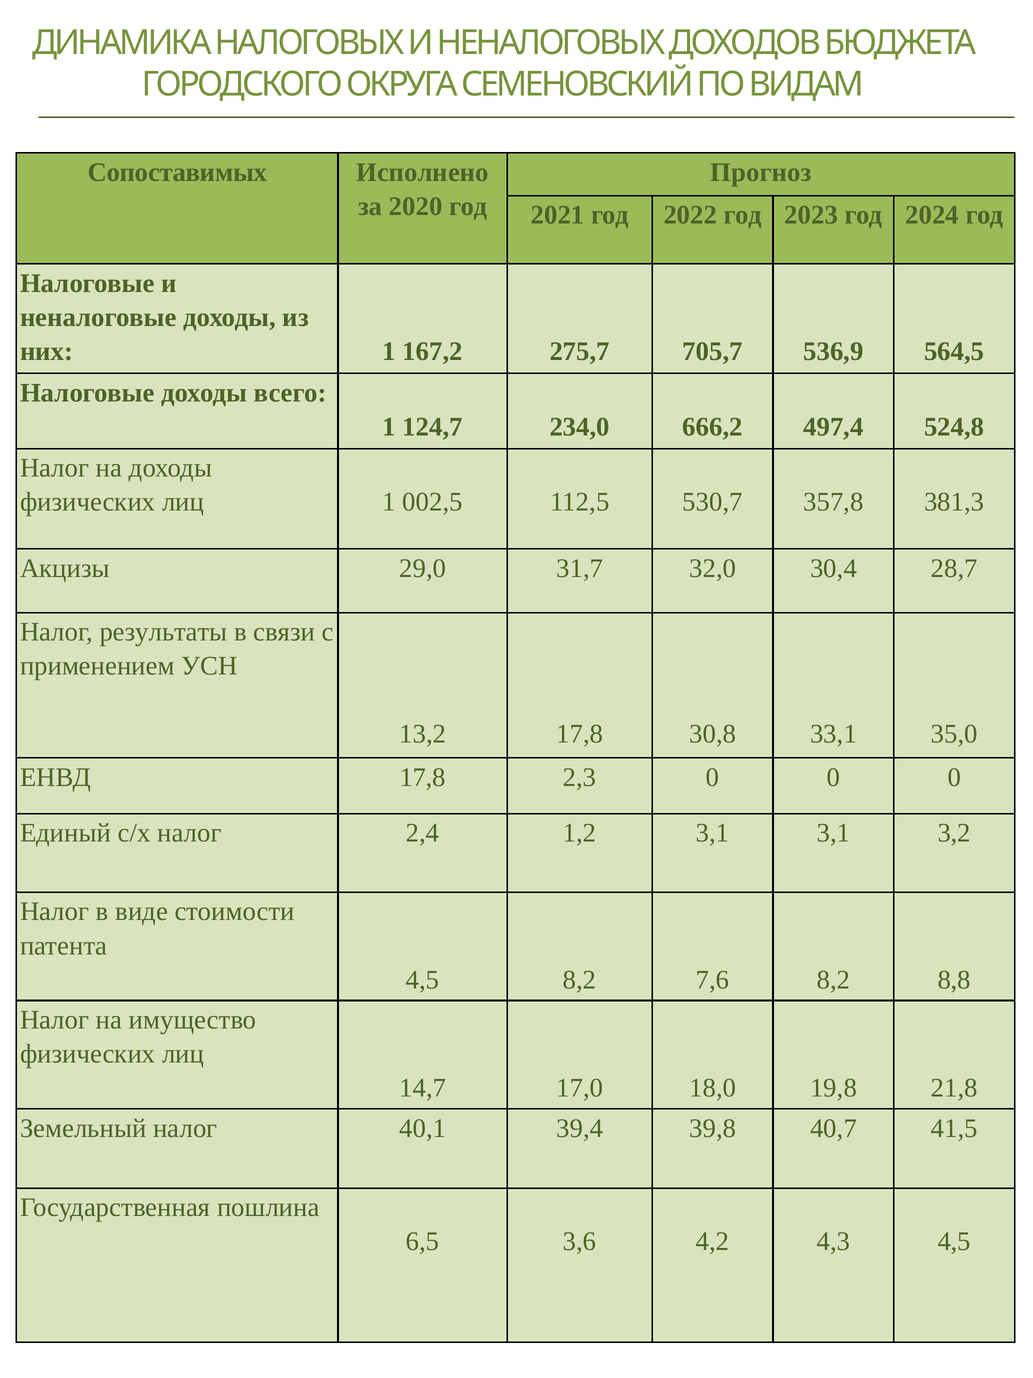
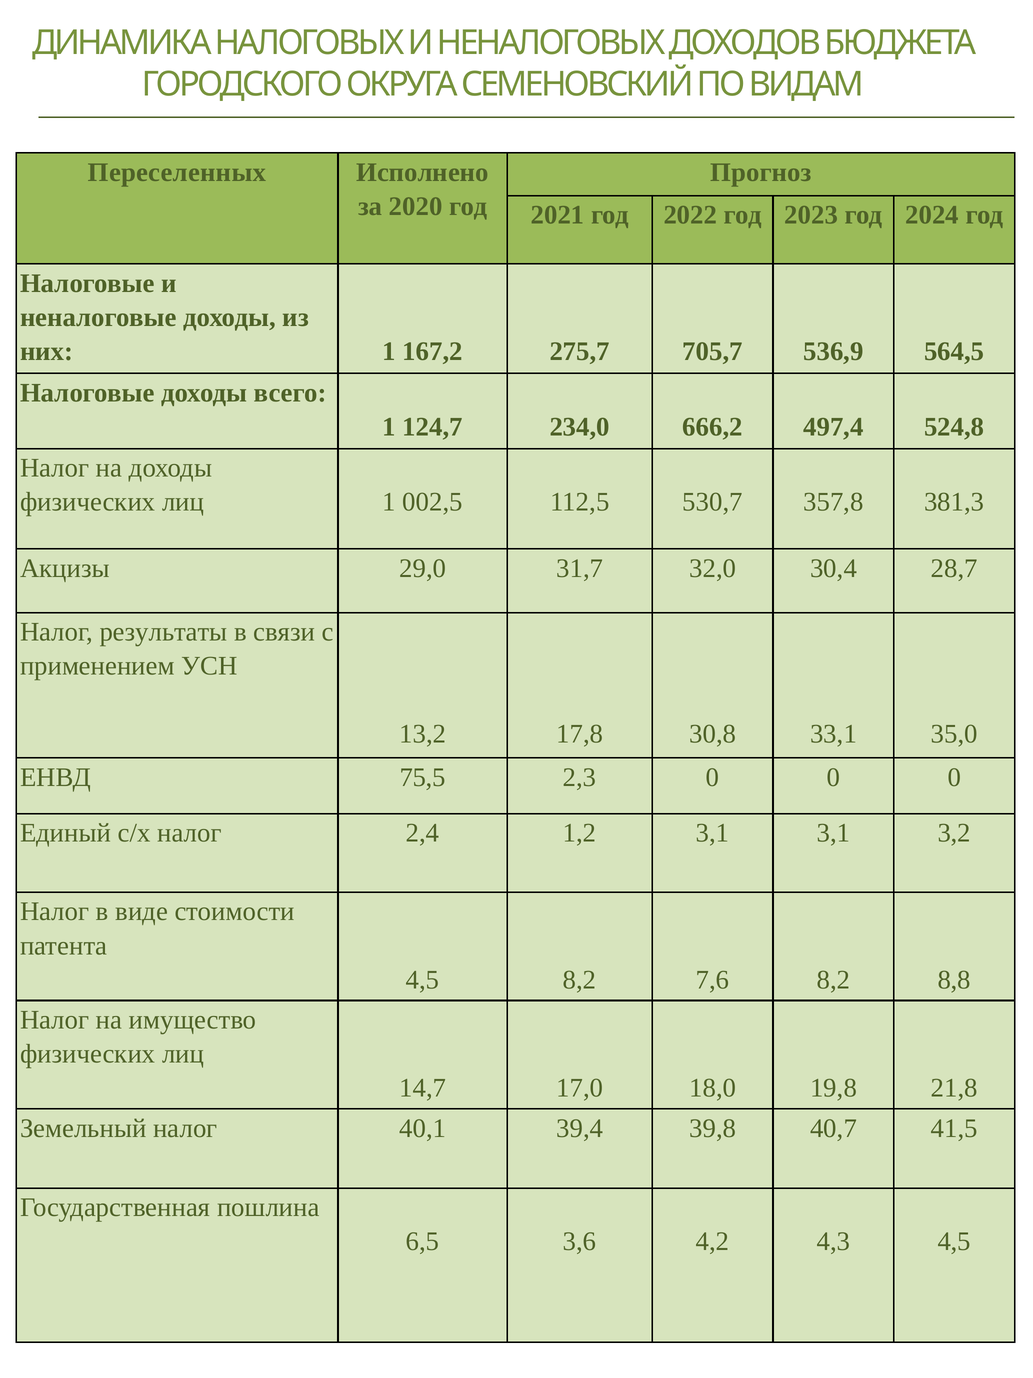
Сопоставимых: Сопоставимых -> Переселенных (177, 172)
ЕНВД 17,8: 17,8 -> 75,5 (423, 777)
